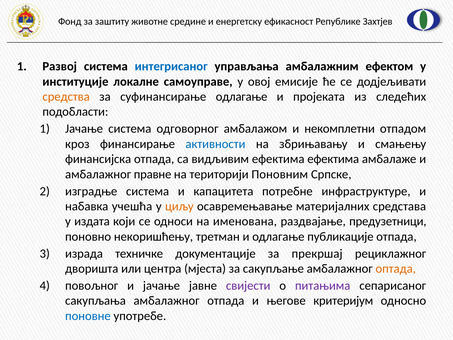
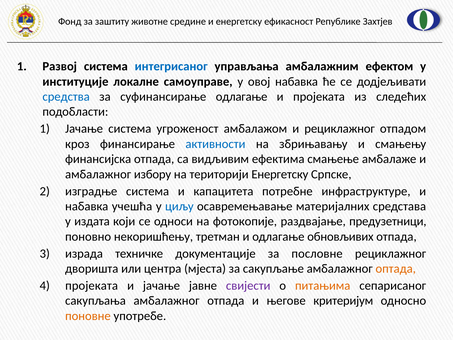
овој емисије: емисије -> набавка (297, 82)
средства colour: orange -> blue (66, 97)
одговорног: одговорног -> угроженост (188, 129)
и некомплетни: некомплетни -> рециклажног (340, 129)
ефектима ефектима: ефектима -> смањење (333, 159)
правне: правне -> избору (153, 174)
територији Поновним: Поновним -> Енергетску (280, 174)
циљу colour: orange -> blue (179, 206)
именована: именована -> фотокопије (245, 221)
публикације: публикације -> обновљивих (340, 236)
прекршај: прекршај -> пословне (317, 253)
повољног: повољног -> пројеката (92, 285)
питањима colour: purple -> orange (323, 285)
поновне colour: blue -> orange (88, 316)
